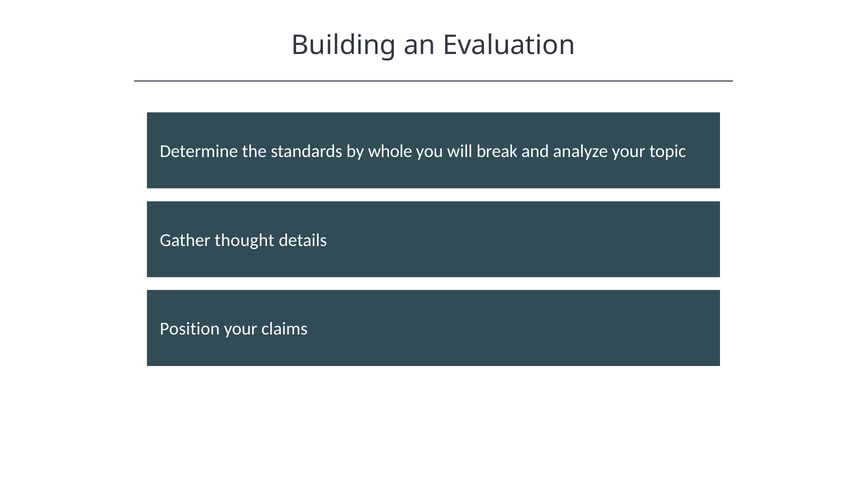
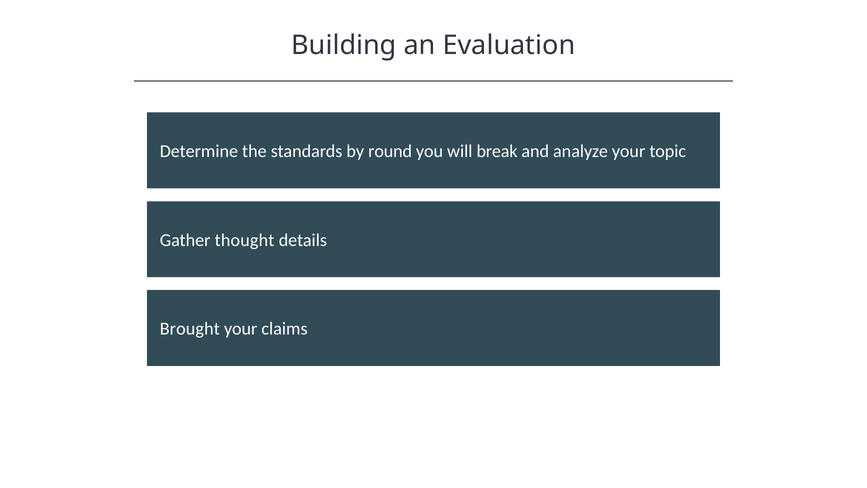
whole: whole -> round (390, 151)
Position: Position -> Brought (190, 329)
